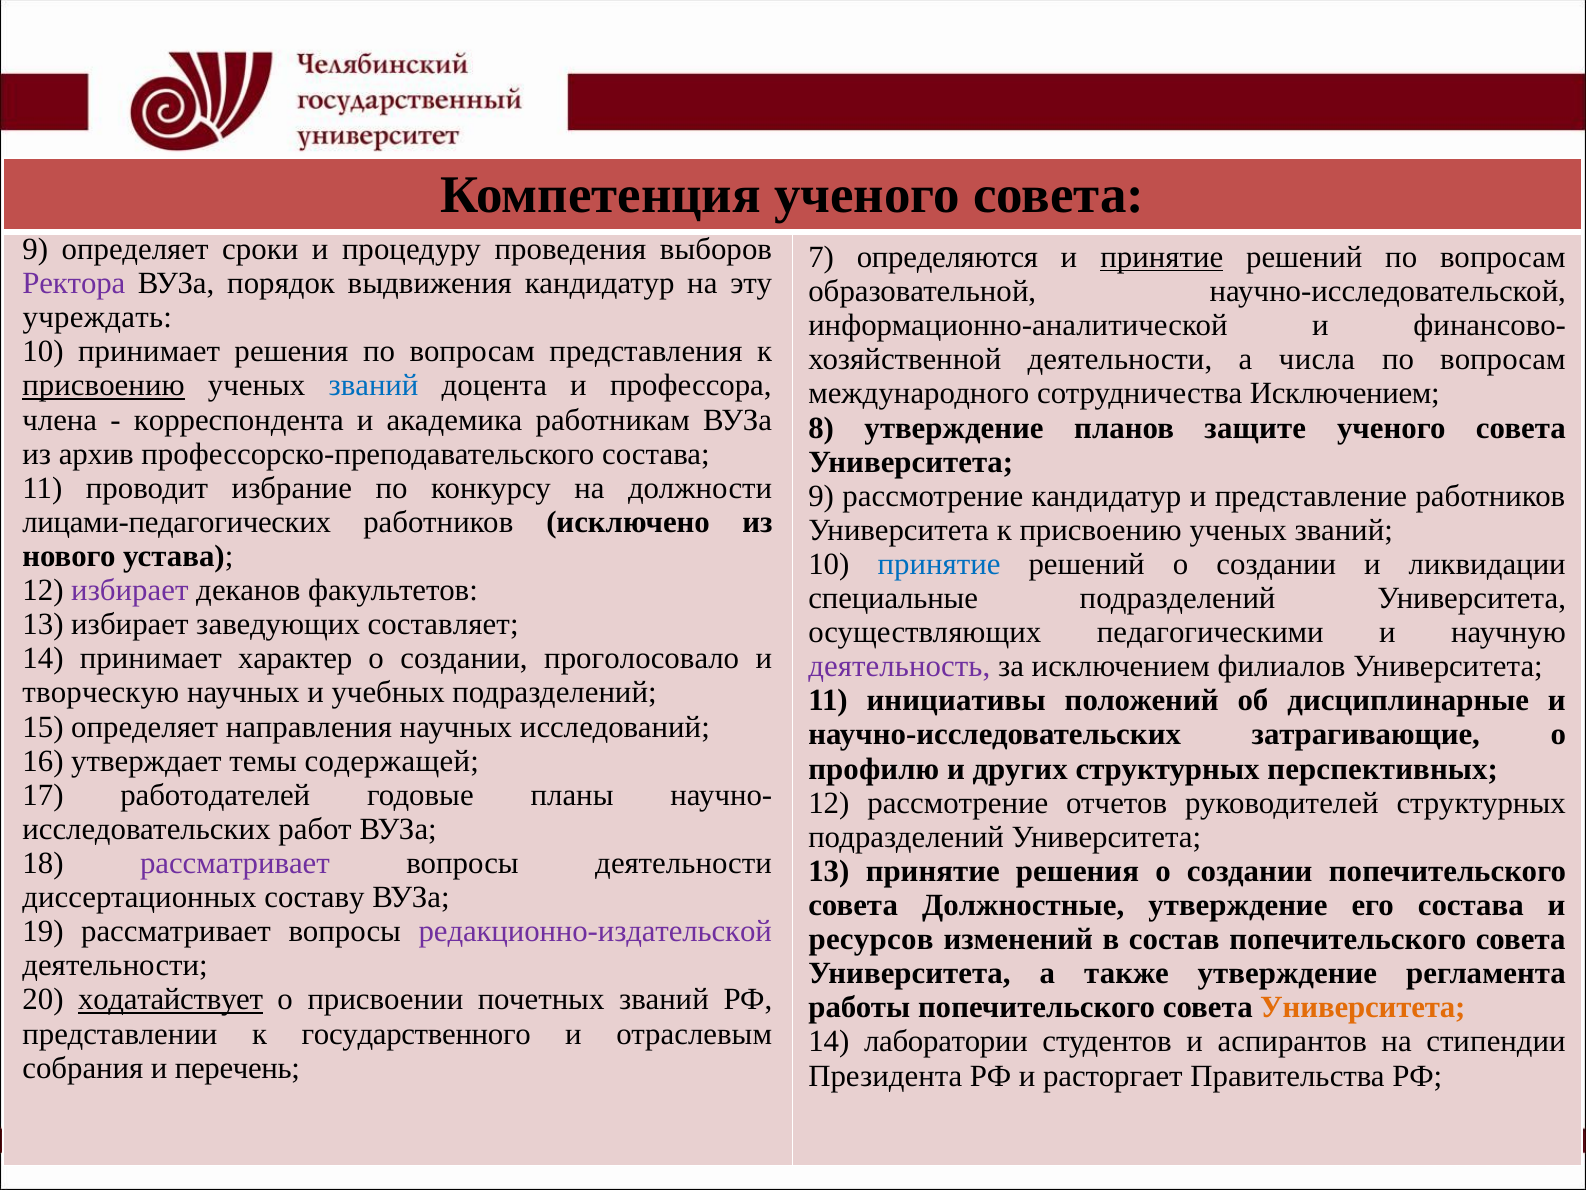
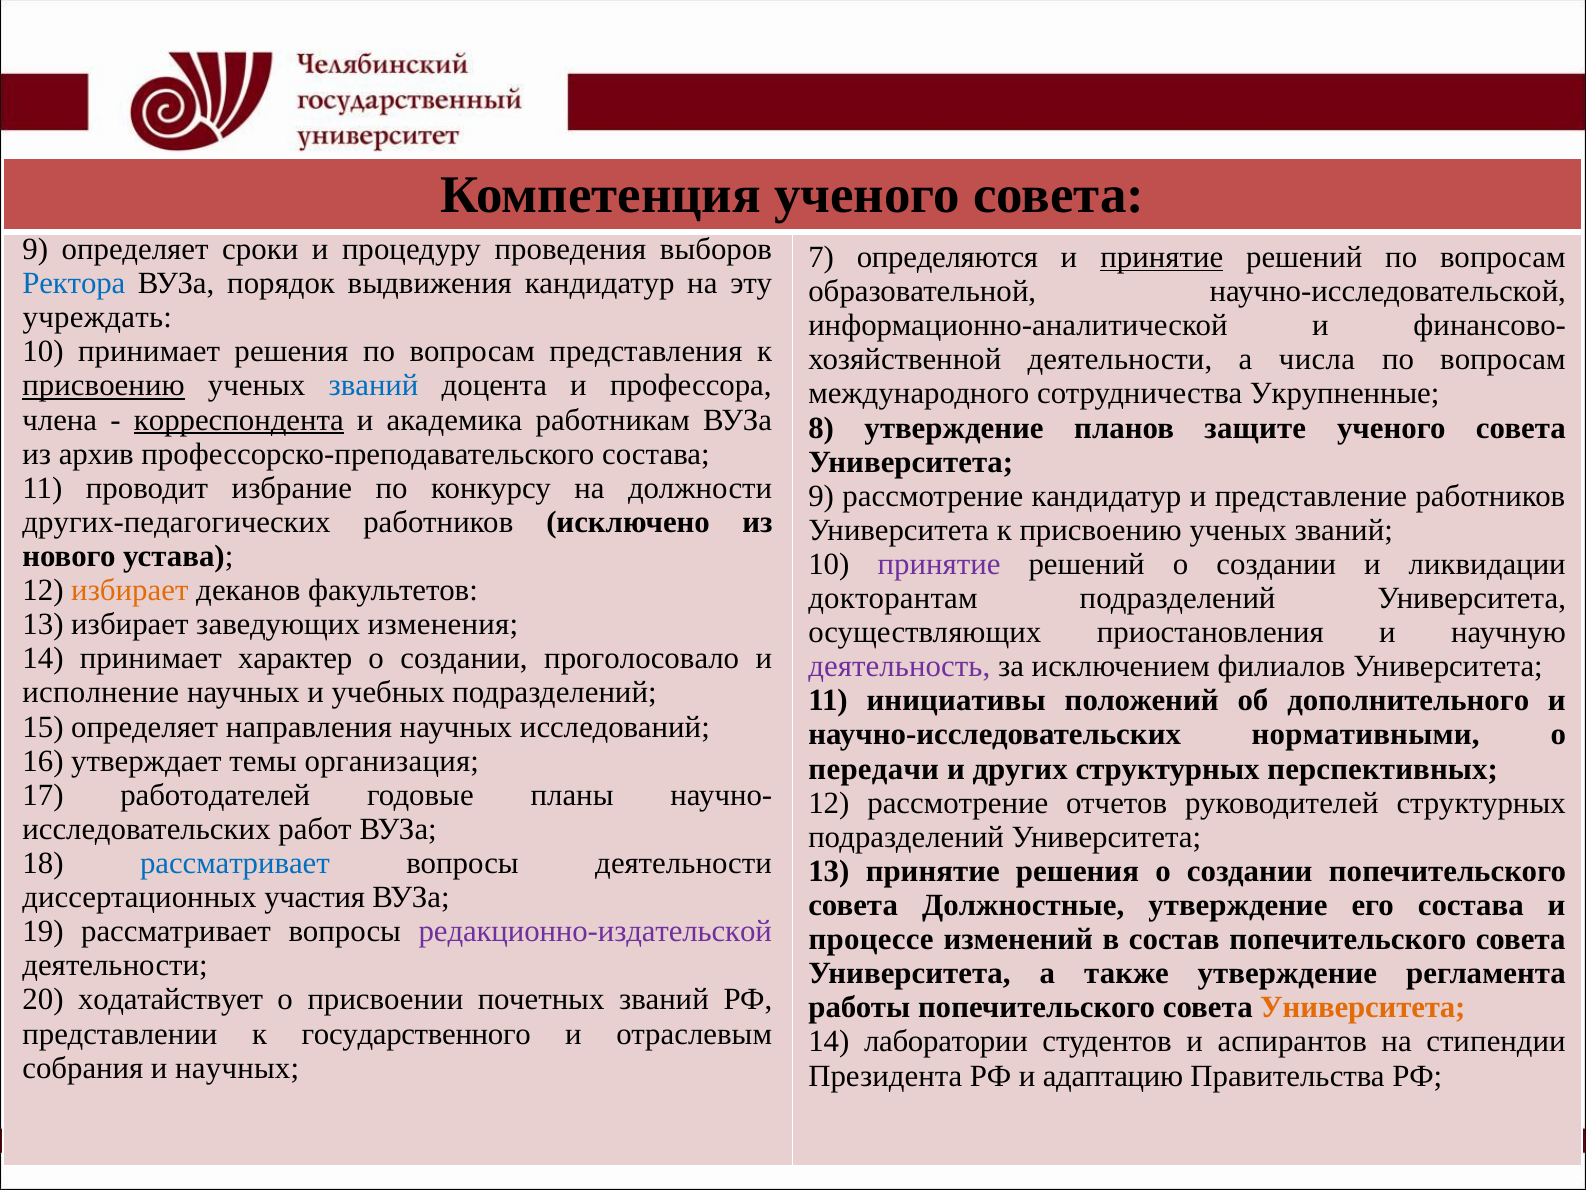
Ректора colour: purple -> blue (74, 283)
сотрудничества Исключением: Исключением -> Укрупненные (1345, 394)
корреспондента underline: none -> present (239, 420)
лицами-педагогических: лицами-педагогических -> других-педагогических (177, 522)
принятие colour: blue -> purple (939, 564)
избирает colour: purple -> orange (130, 590)
специальные: специальные -> докторантам (893, 598)
составляет: составляет -> изменения (443, 624)
педагогическими: педагогическими -> приостановления (1210, 632)
творческую: творческую -> исполнение (101, 692)
дисциплинарные: дисциплинарные -> дополнительного (1408, 700)
затрагивающие: затрагивающие -> нормативными (1366, 734)
содержащей: содержащей -> организация (392, 761)
профилю: профилю -> передачи (874, 769)
рассматривает colour: purple -> blue (235, 863)
составу: составу -> участия (315, 897)
ресурсов: ресурсов -> процессе (871, 939)
ходатайствует underline: present -> none (171, 999)
и перечень: перечень -> научных (237, 1067)
расторгает: расторгает -> адаптацию (1113, 1075)
